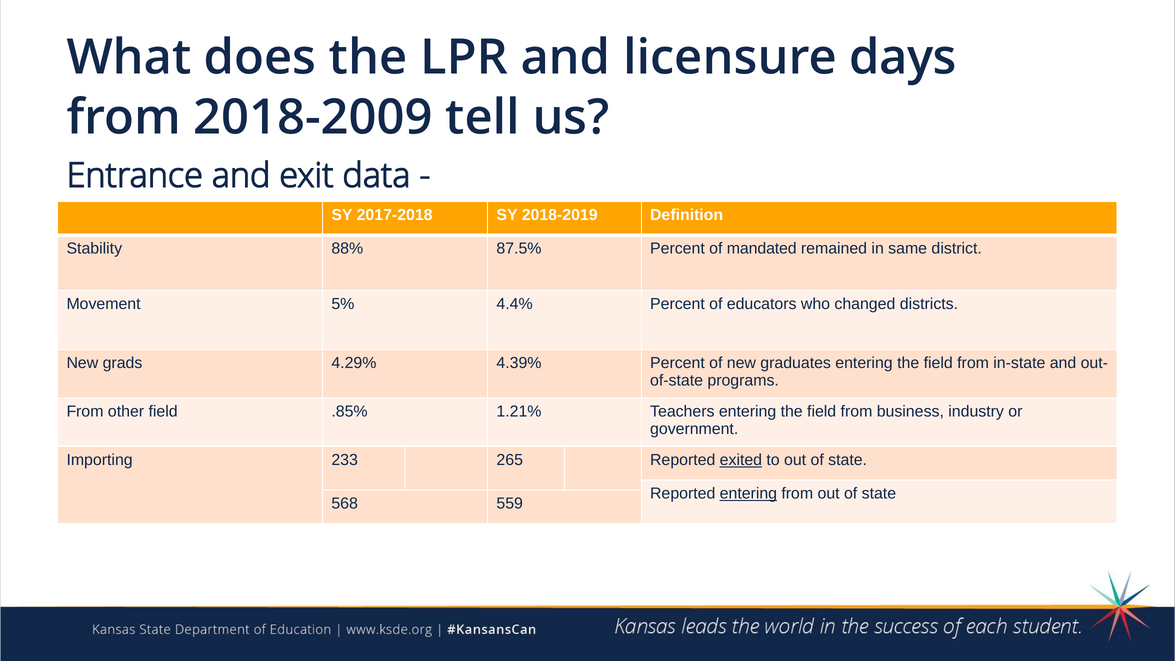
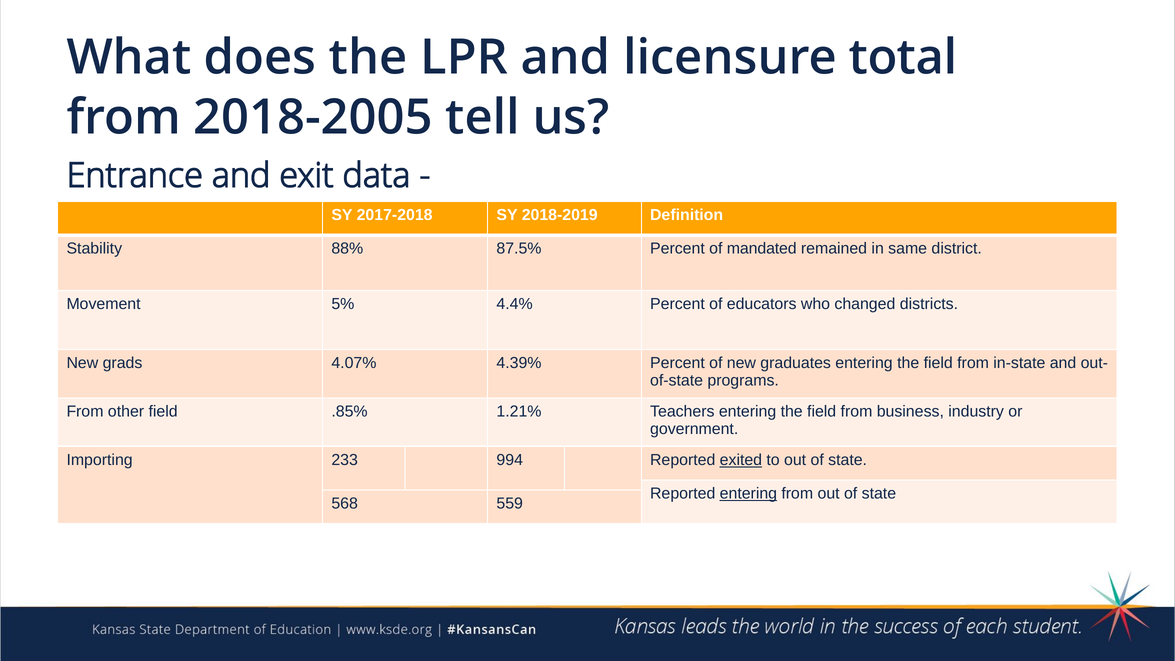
days: days -> total (903, 57)
2018-2009: 2018-2009 -> 2018-2005 (313, 117)
4.29%: 4.29% -> 4.07% (354, 363)
265: 265 -> 994 (510, 460)
